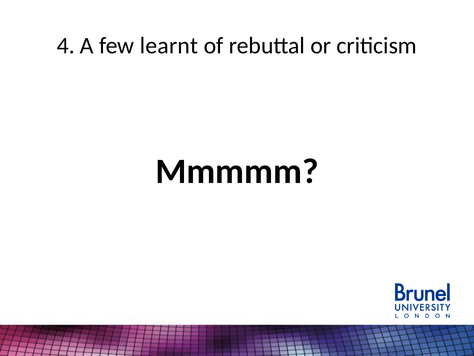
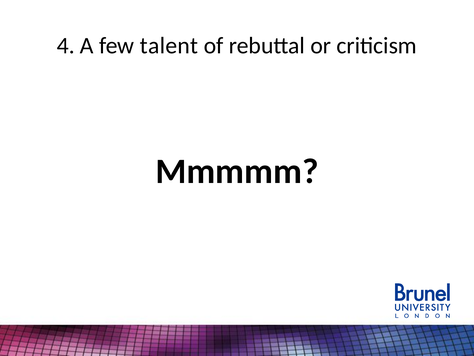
learnt: learnt -> talent (169, 46)
